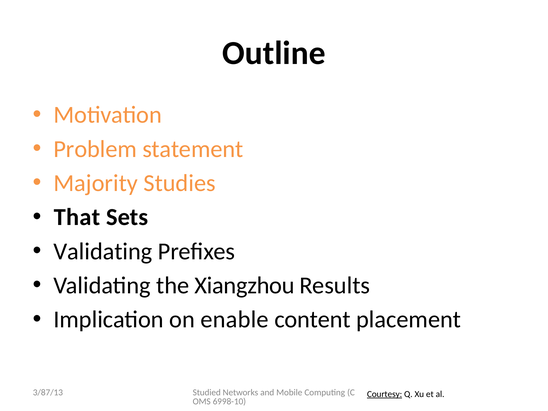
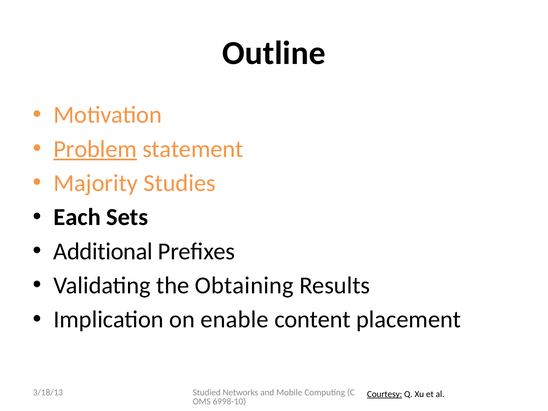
Problem underline: none -> present (95, 149)
That: That -> Each (77, 217)
Validating: Validating -> Additional (103, 251)
Xiangzhou: Xiangzhou -> Obtaining (244, 286)
3/87/13: 3/87/13 -> 3/18/13 (48, 392)
